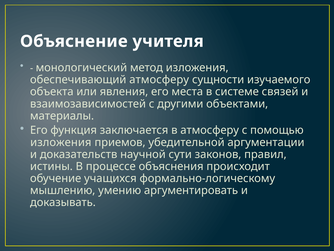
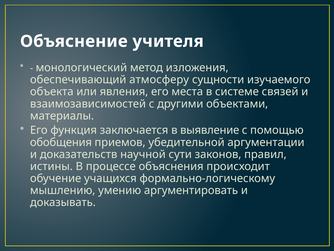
в атмосферу: атмосферу -> выявление (210, 130)
изложения: изложения -> обобщения (61, 142)
